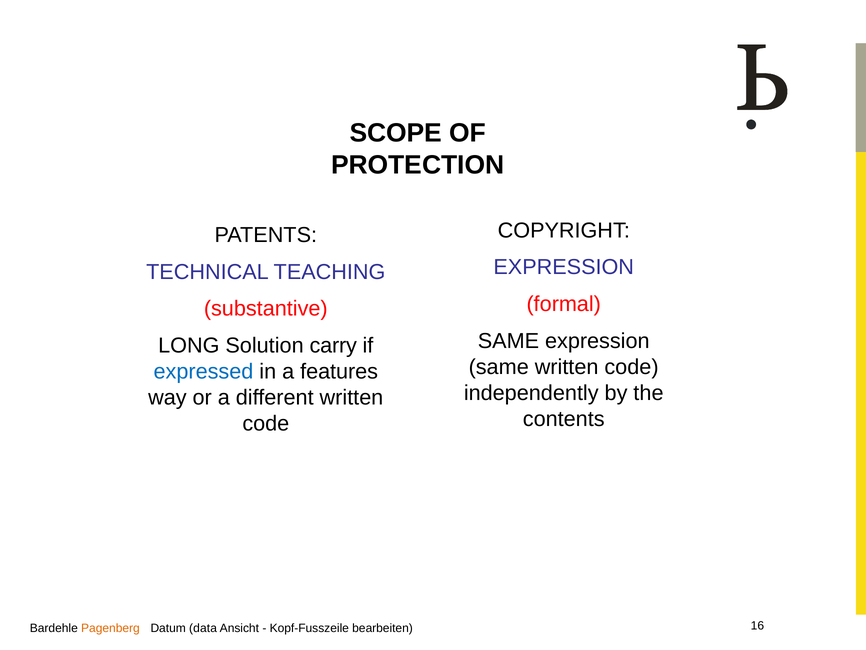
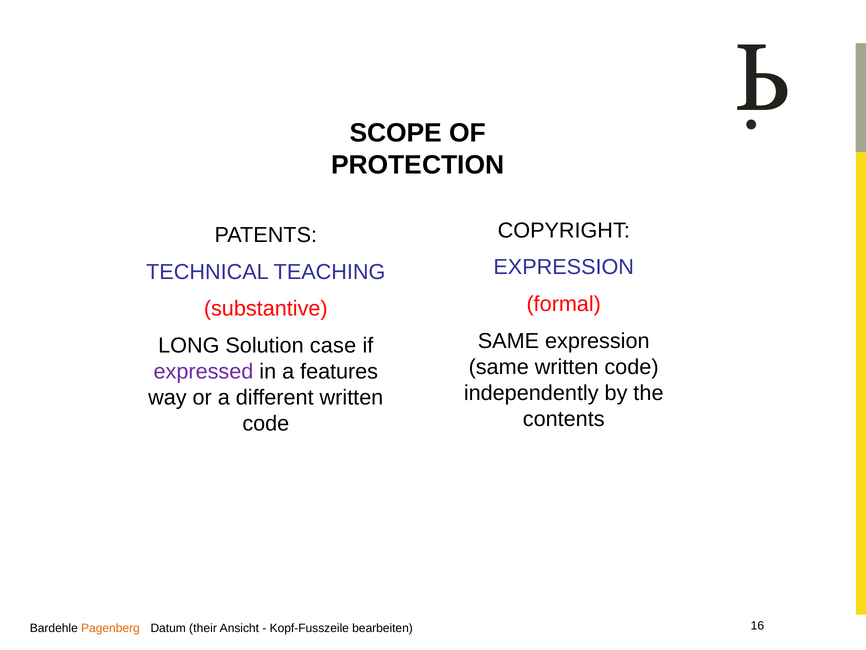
carry: carry -> case (333, 345)
expressed colour: blue -> purple (203, 371)
data: data -> their (203, 628)
